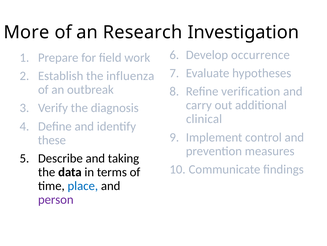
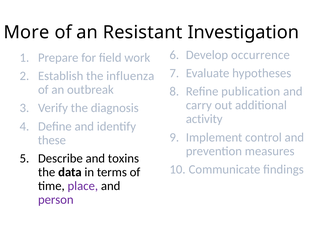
Research: Research -> Resistant (143, 32)
verification: verification -> publication (251, 91)
clinical: clinical -> activity (204, 119)
taking: taking -> toxins (123, 158)
place colour: blue -> purple (83, 185)
